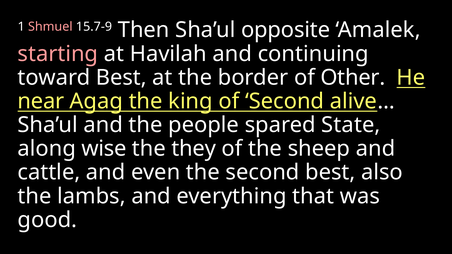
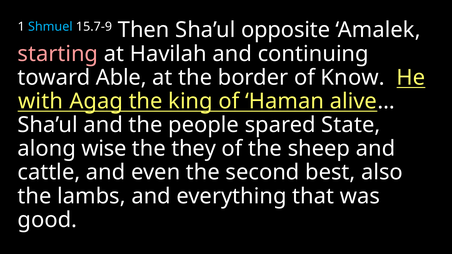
Shmuel colour: pink -> light blue (50, 27)
toward Best: Best -> Able (121, 78)
Other: Other -> Know (353, 78)
near: near -> with (41, 101)
of Second: Second -> Haman (285, 101)
